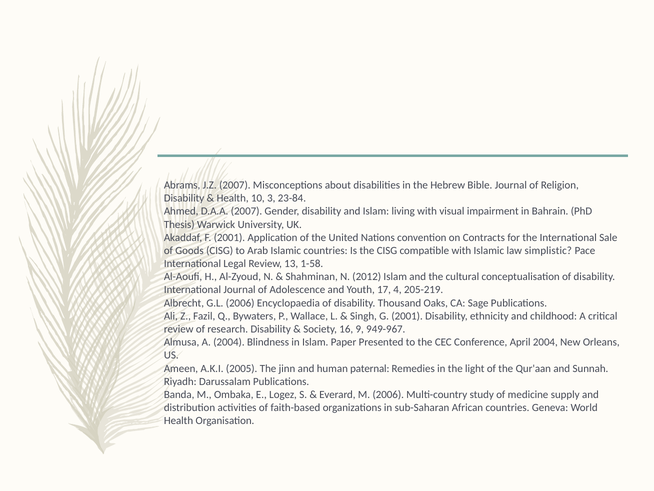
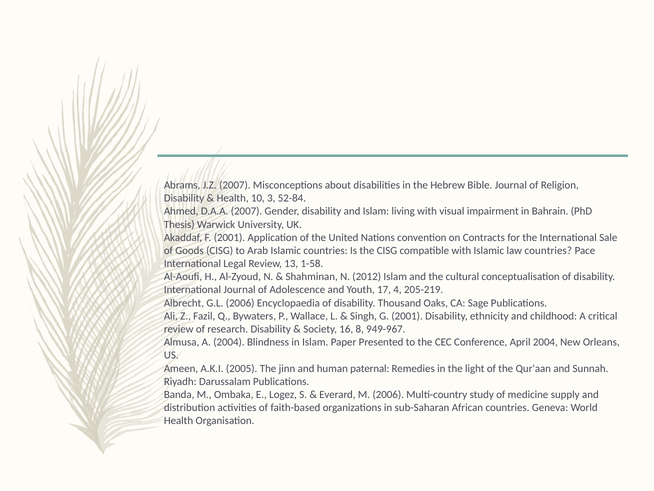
23-84: 23-84 -> 52-84 (292, 198)
law simplistic: simplistic -> countries (548, 250)
9: 9 -> 8 (360, 329)
